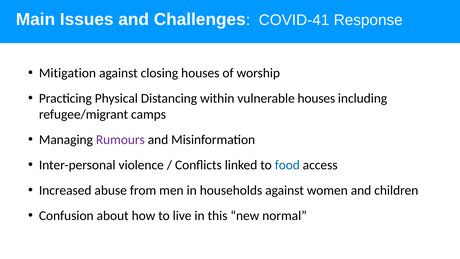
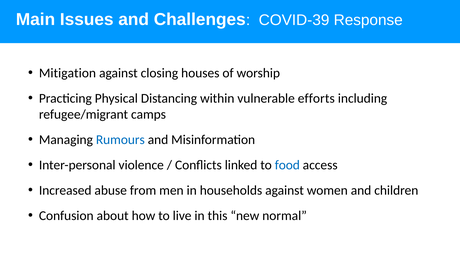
COVID-41: COVID-41 -> COVID-39 (294, 20)
vulnerable houses: houses -> efforts (316, 98)
Rumours colour: purple -> blue (120, 140)
